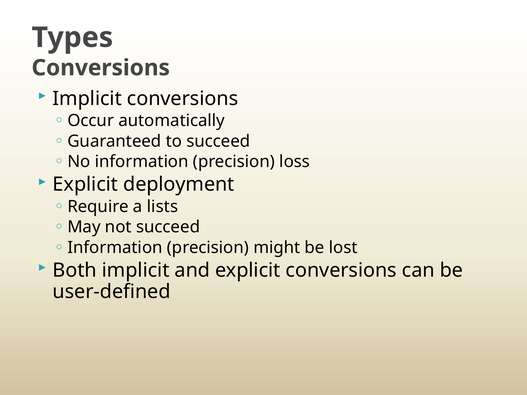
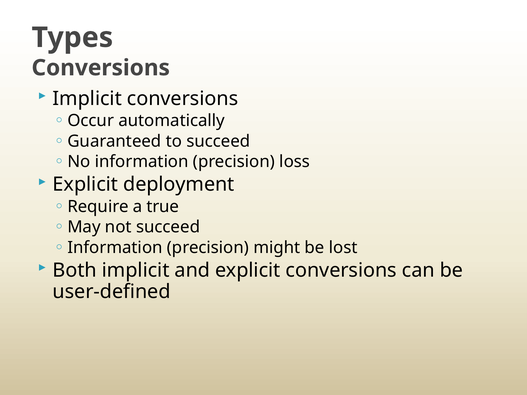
lists: lists -> true (163, 207)
